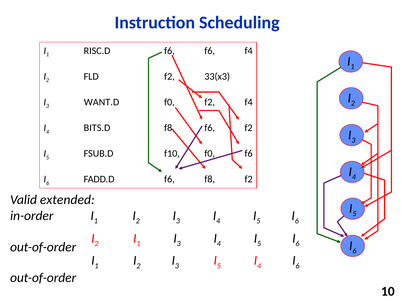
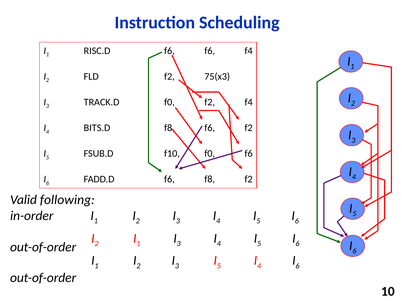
33(x3: 33(x3 -> 75(x3 (217, 77)
WANT.D: WANT.D -> TRACK.D (102, 102)
extended: extended -> following (67, 200)
